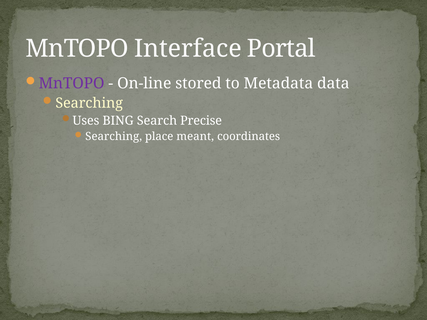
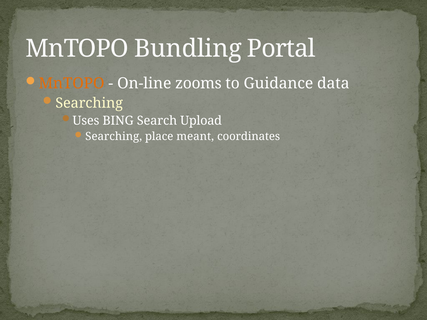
Interface: Interface -> Bundling (188, 49)
MnTOPO colour: purple -> orange (72, 84)
stored: stored -> zooms (198, 84)
Metadata: Metadata -> Guidance (278, 84)
Precise: Precise -> Upload (201, 121)
